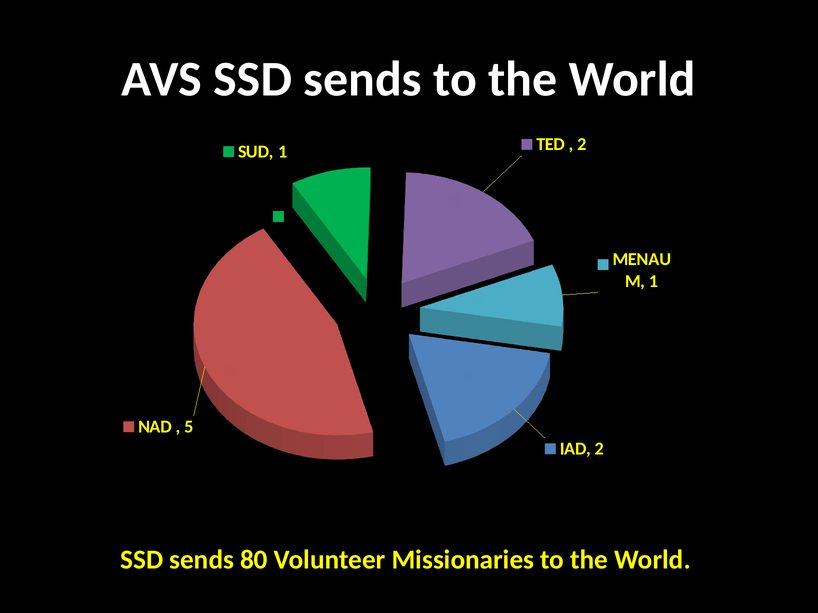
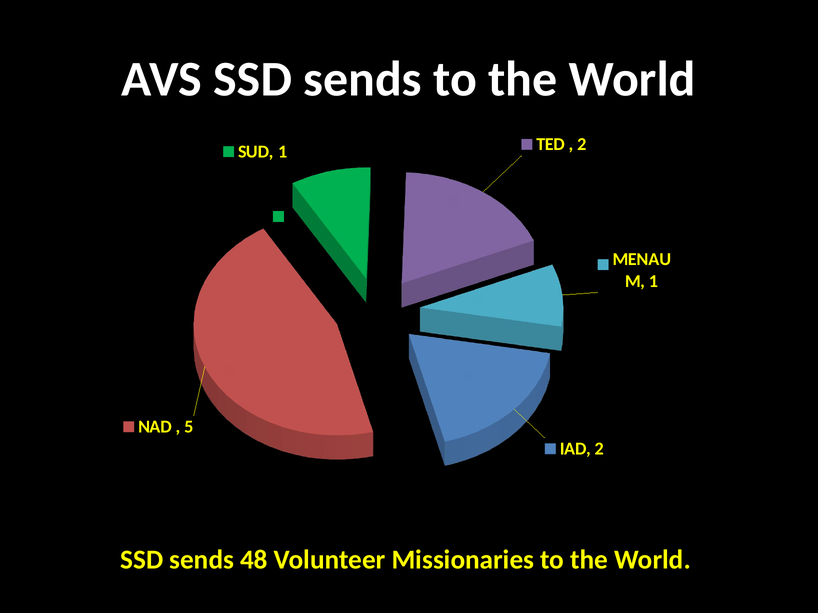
80: 80 -> 48 (254, 560)
